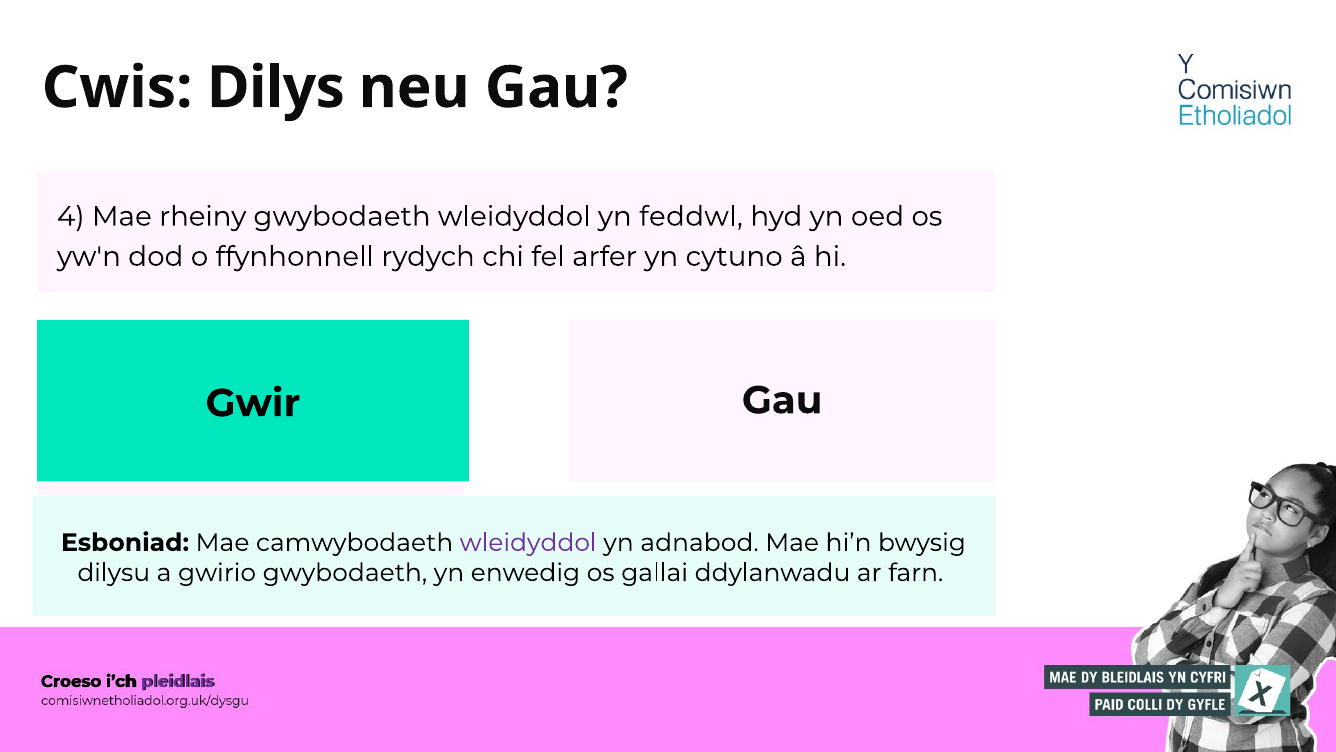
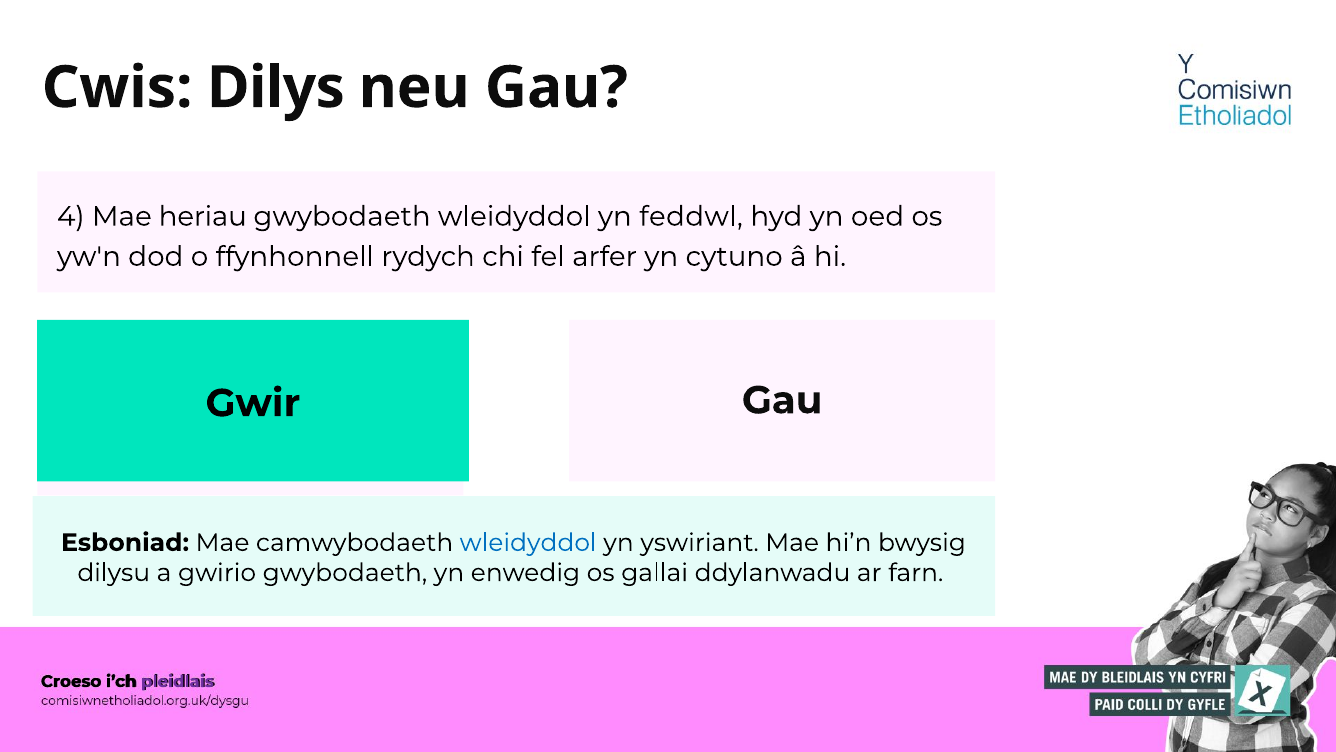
rheiny: rheiny -> heriau (203, 216)
wleidyddol colour: purple -> blue (528, 542)
adnabod: adnabod -> yswiriant (700, 542)
